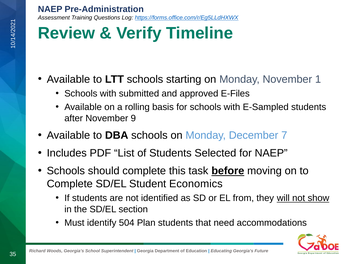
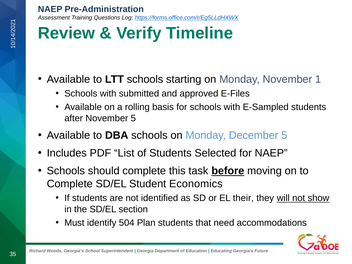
November 9: 9 -> 5 (133, 118)
December 7: 7 -> 5 (284, 135)
from: from -> their (243, 198)
